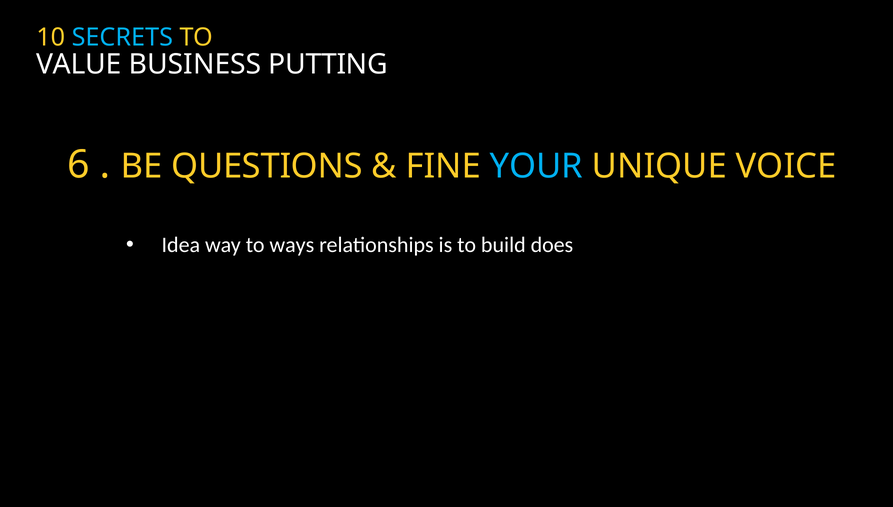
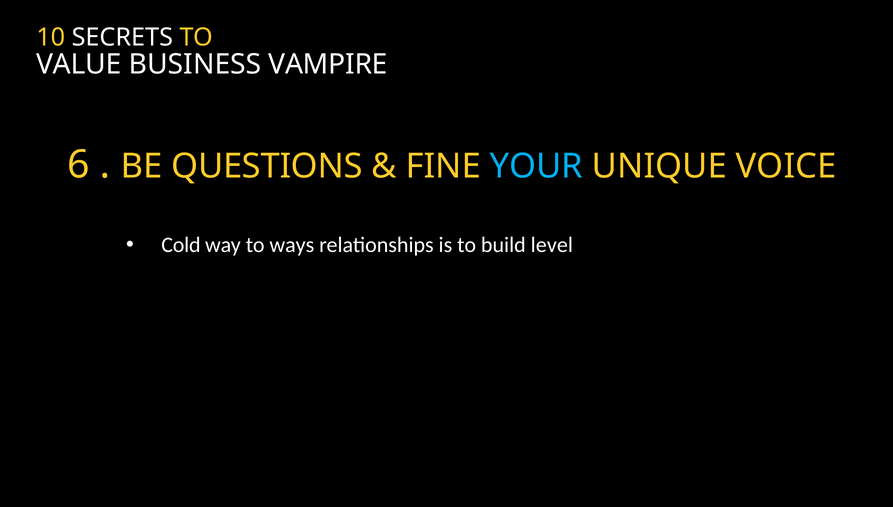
SECRETS colour: light blue -> white (122, 37)
PUTTING: PUTTING -> VAMPIRE (328, 64)
Idea: Idea -> Cold (181, 245)
does: does -> level (552, 245)
